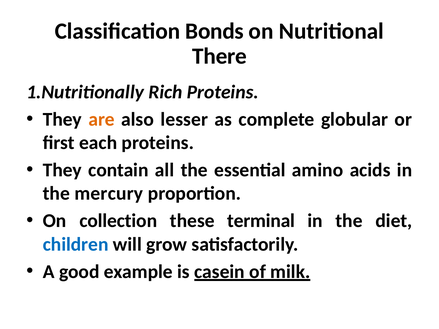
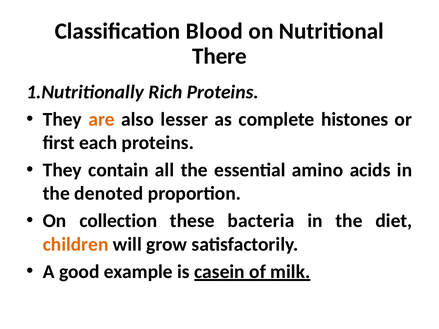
Bonds: Bonds -> Blood (214, 31)
globular: globular -> histones (355, 119)
mercury: mercury -> denoted (109, 194)
terminal: terminal -> bacteria (261, 221)
children colour: blue -> orange (76, 244)
